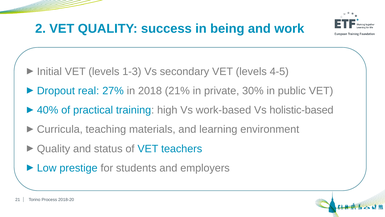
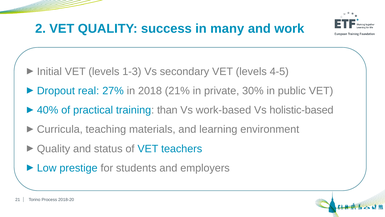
being: being -> many (227, 29)
high: high -> than (167, 110)
